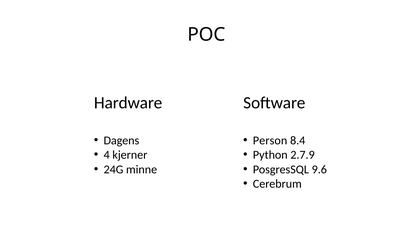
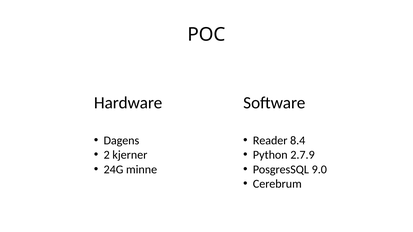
Person: Person -> Reader (270, 141)
4: 4 -> 2 (107, 155)
9.6: 9.6 -> 9.0 (319, 170)
